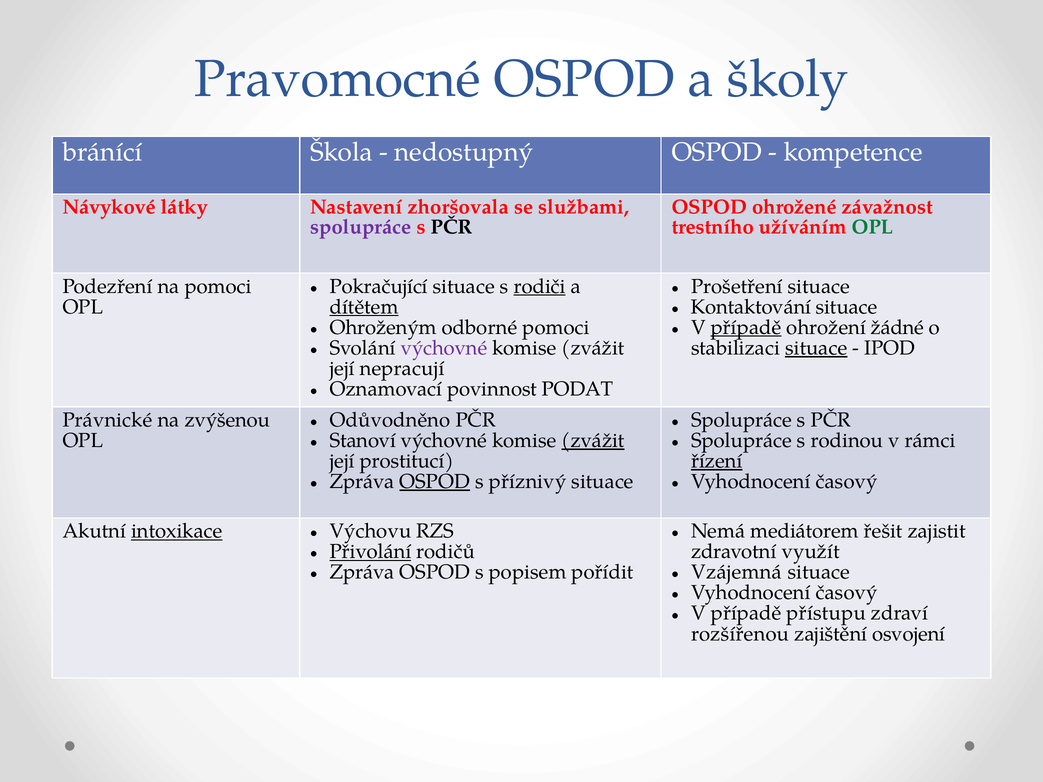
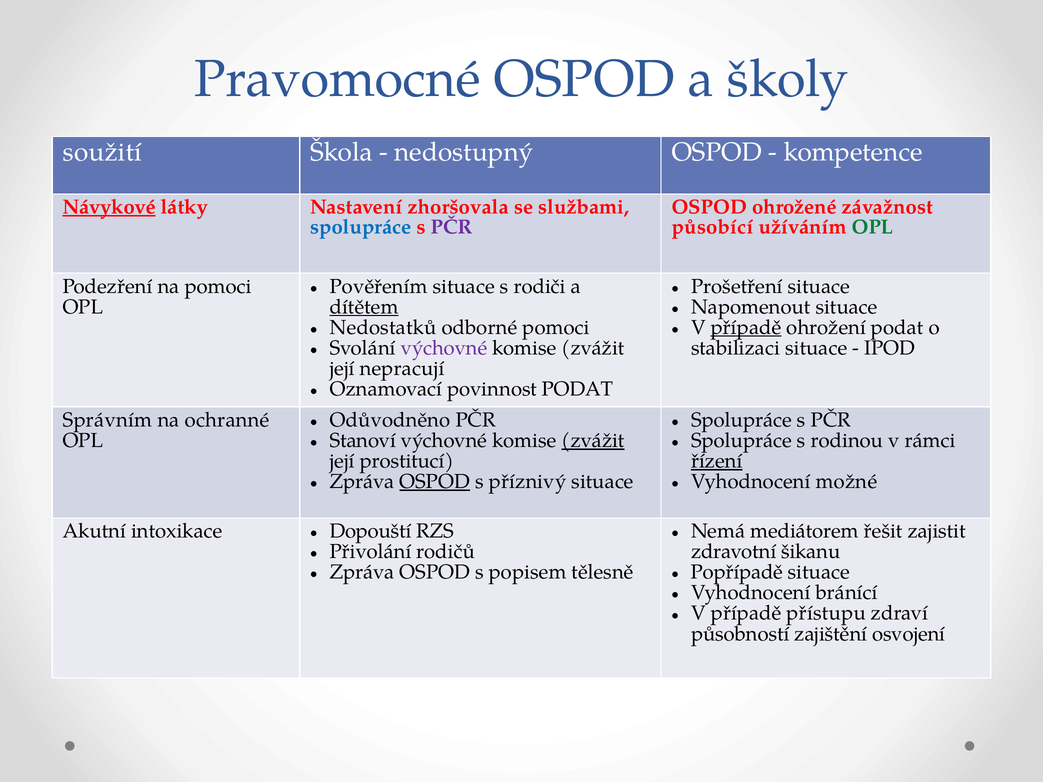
bránící: bránící -> soužití (102, 152)
Návykové underline: none -> present (109, 207)
spolupráce colour: purple -> blue (361, 227)
PČR colour: black -> purple (452, 227)
trestního: trestního -> působící (713, 227)
Pokračující: Pokračující -> Pověřením (379, 286)
rodiči underline: present -> none (540, 286)
Kontaktování: Kontaktování -> Napomenout (751, 307)
Ohroženým: Ohroženým -> Nedostatků (383, 328)
ohrožení žádné: žádné -> podat (897, 328)
situace underline: present -> none (816, 348)
Právnické: Právnické -> Správním (107, 420)
zvýšenou: zvýšenou -> ochranné (227, 420)
časový: časový -> možné (846, 482)
intoxikace underline: present -> none (177, 531)
Výchovu: Výchovu -> Dopouští (371, 531)
Přivolání underline: present -> none (371, 552)
využít: využít -> šikanu (811, 552)
pořídit: pořídit -> tělesně (603, 572)
Vzájemná: Vzájemná -> Popřípadě (737, 572)
časový: časový -> bránící (847, 593)
rozšířenou: rozšířenou -> působností (740, 634)
